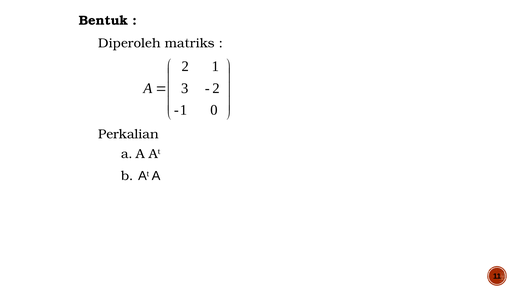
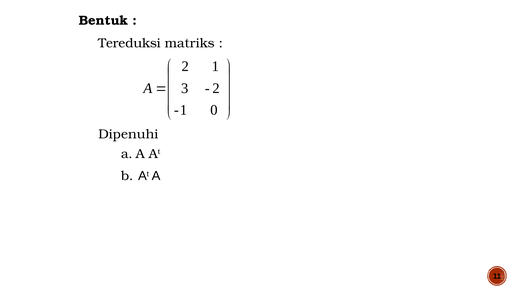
Diperoleh: Diperoleh -> Tereduksi (130, 43)
Perkalian: Perkalian -> Dipenuhi (128, 134)
